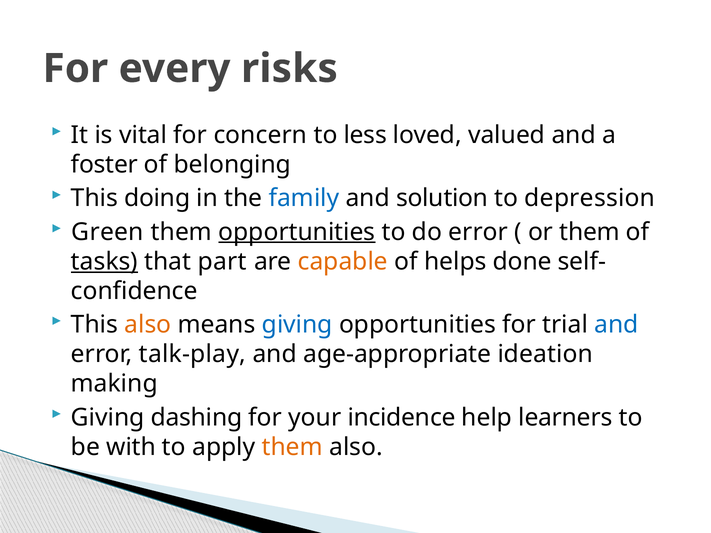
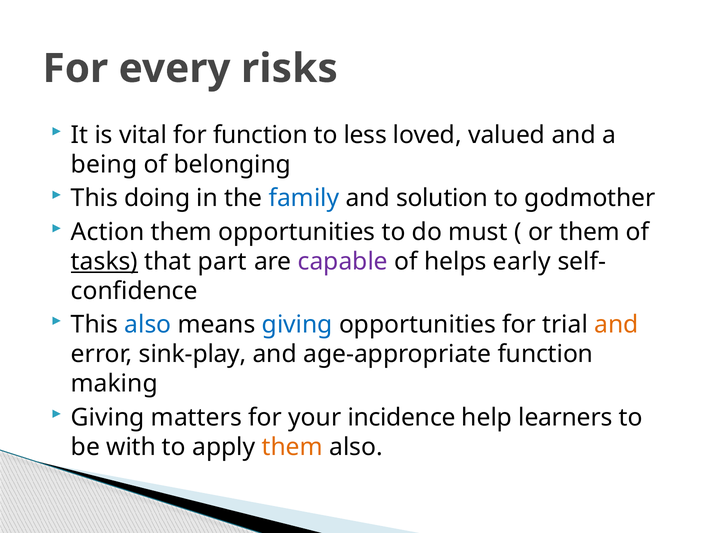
for concern: concern -> function (260, 135)
foster: foster -> being (104, 165)
depression: depression -> godmother (590, 198)
Green: Green -> Action (108, 232)
opportunities underline: present -> none (297, 232)
do error: error -> must (478, 232)
capable colour: orange -> purple (343, 262)
done: done -> early (522, 262)
also colour: orange -> blue (148, 325)
and colour: blue -> orange (617, 325)
talk-play: talk-play -> sink-play (193, 354)
age-appropriate ideation: ideation -> function (545, 354)
dashing: dashing -> matters (196, 418)
